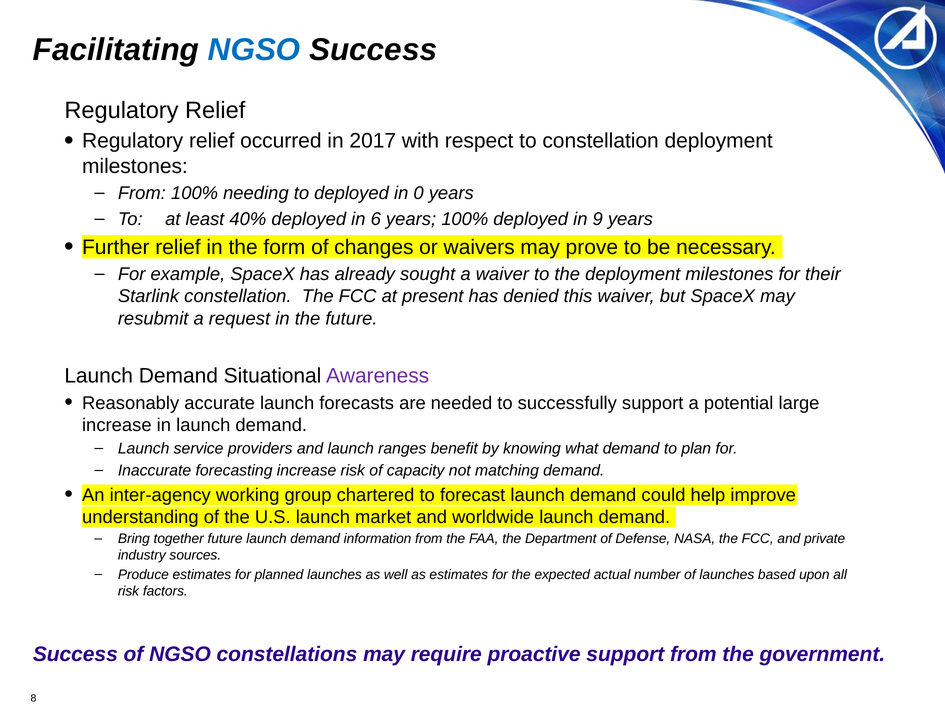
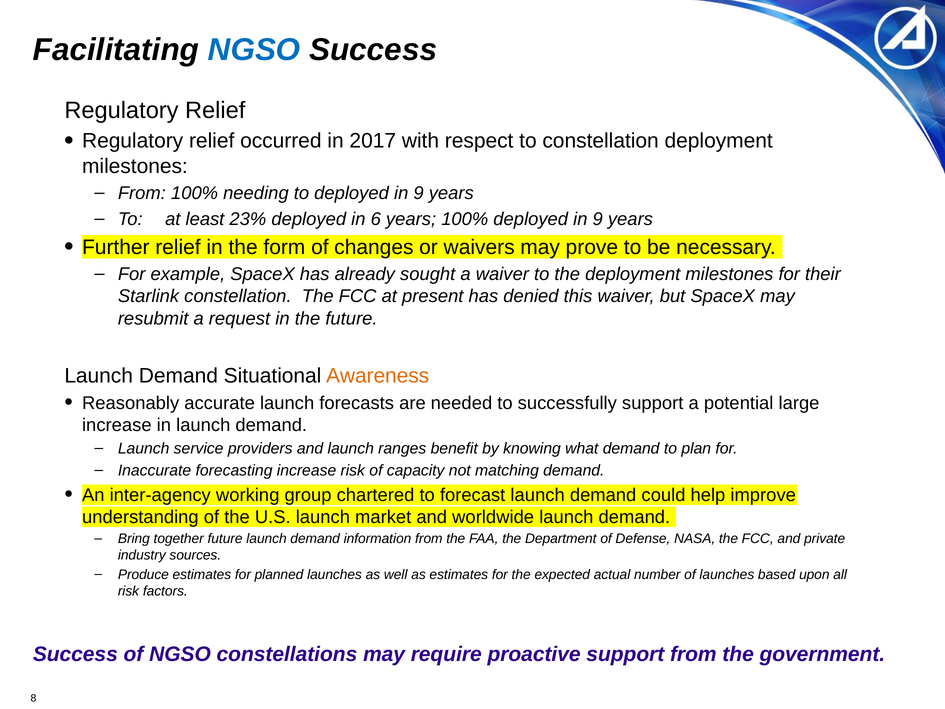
to deployed in 0: 0 -> 9 (419, 193)
40%: 40% -> 23% (248, 219)
Awareness colour: purple -> orange (378, 376)
